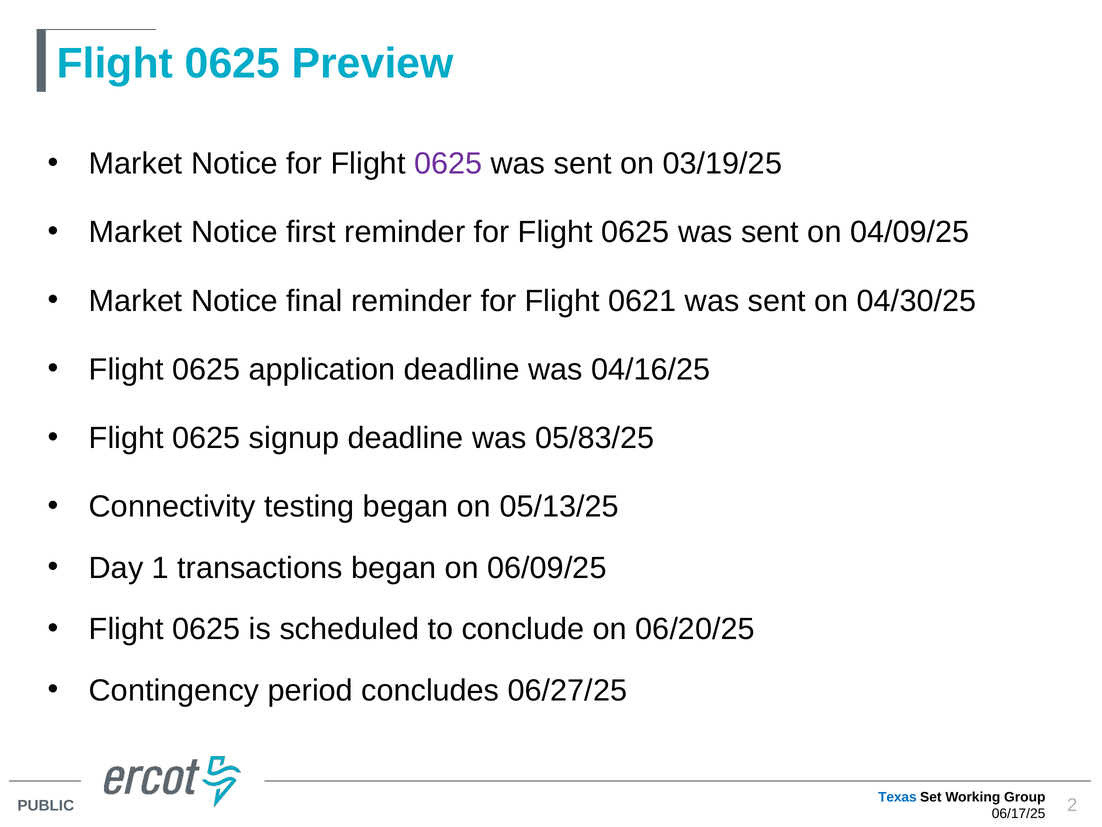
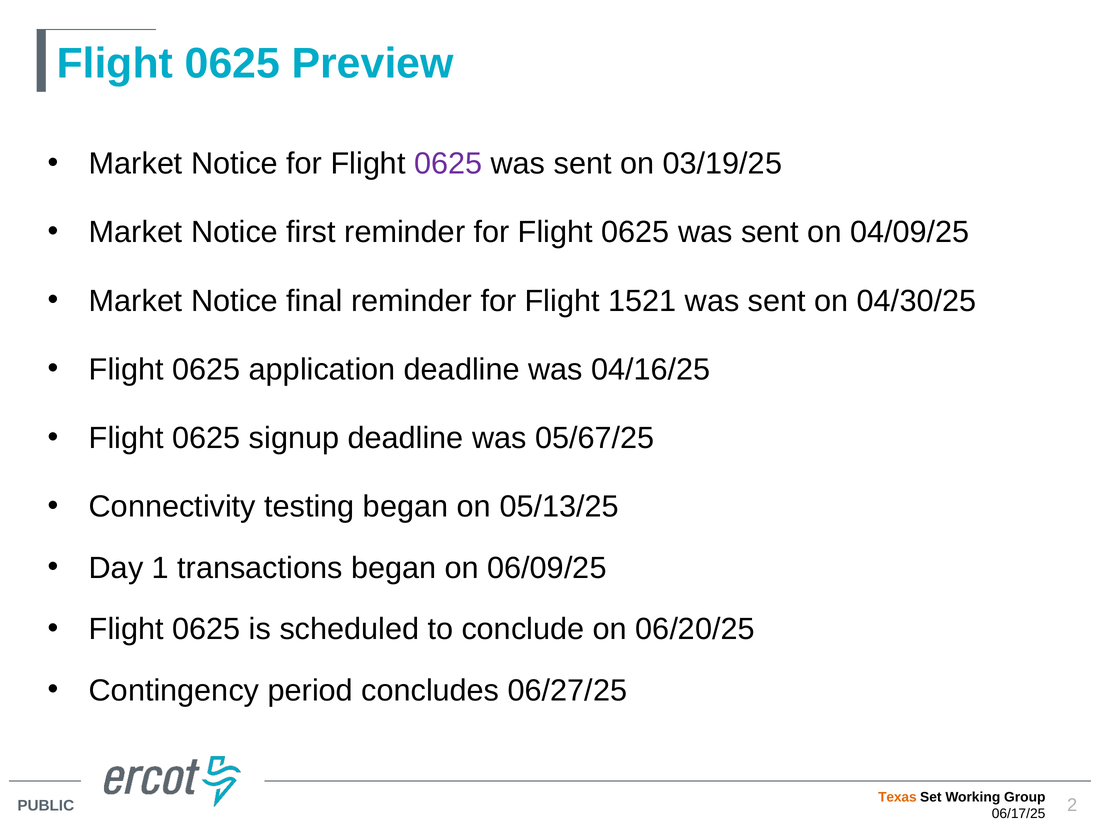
0621: 0621 -> 1521 (642, 301)
05/83/25: 05/83/25 -> 05/67/25 (595, 438)
Texas colour: blue -> orange (897, 797)
